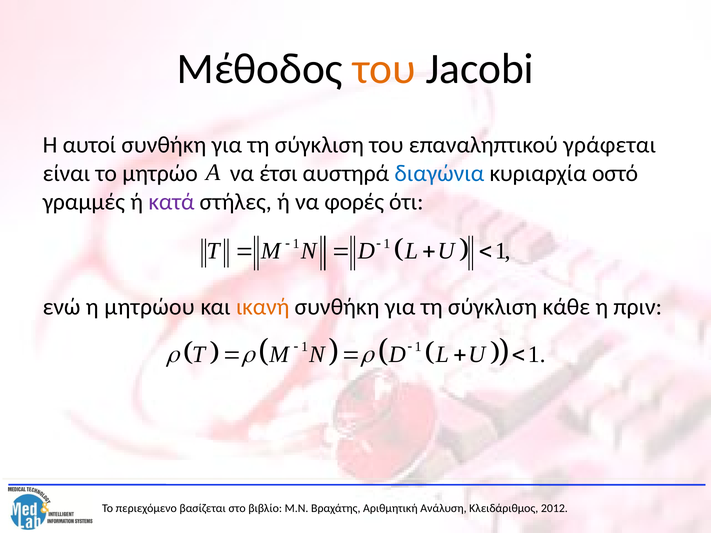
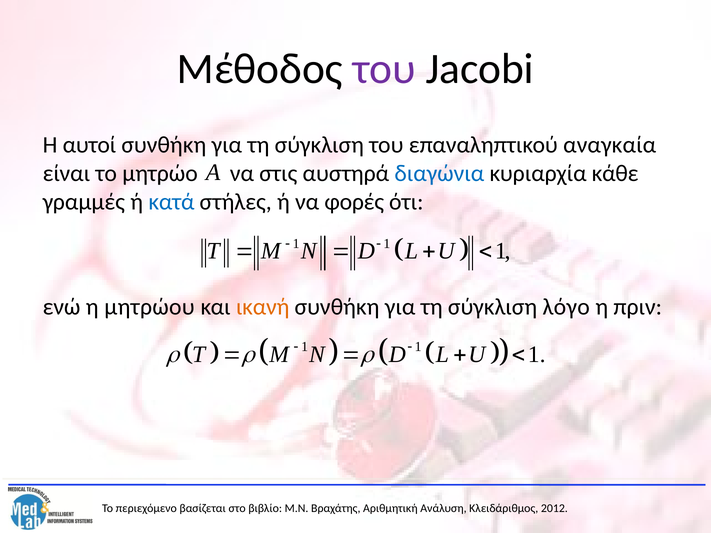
του colour: orange -> purple (384, 69)
γράφεται: γράφεται -> αναγκαία (610, 145)
έτσι: έτσι -> στις (278, 174)
οστό: οστό -> κάθε (615, 174)
κατά colour: purple -> blue (171, 202)
κάθε: κάθε -> λόγο (566, 307)
